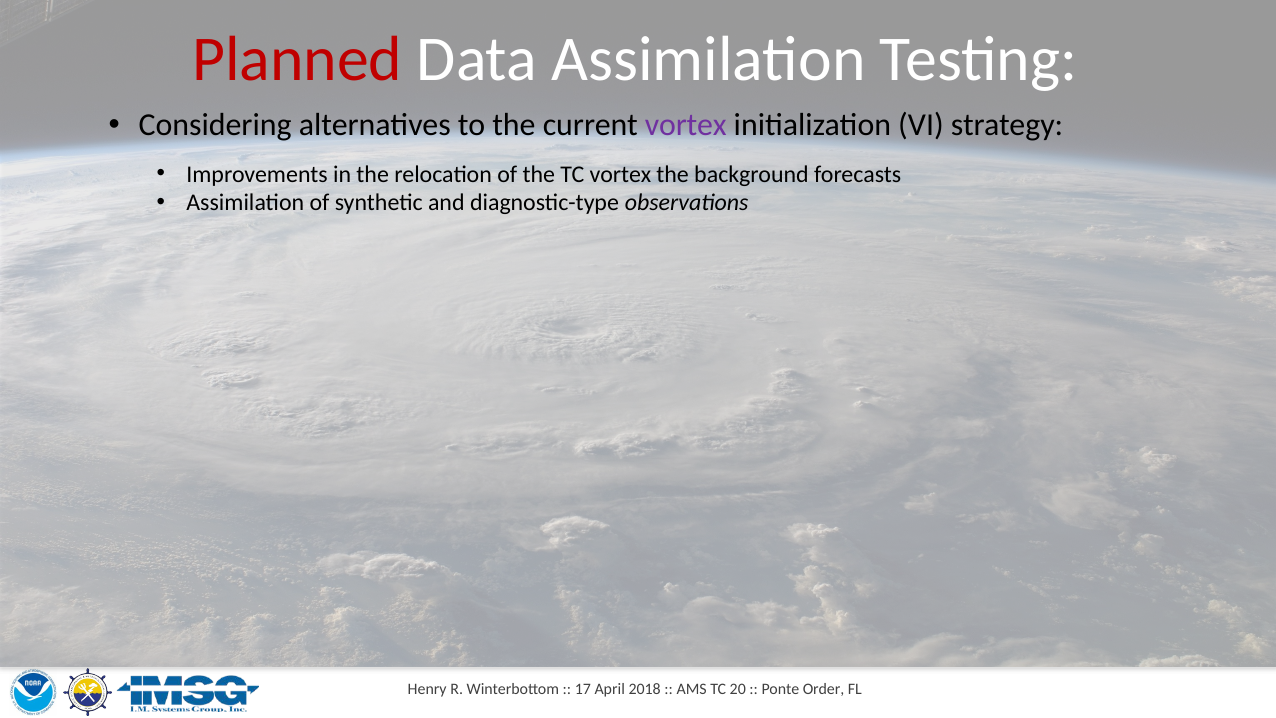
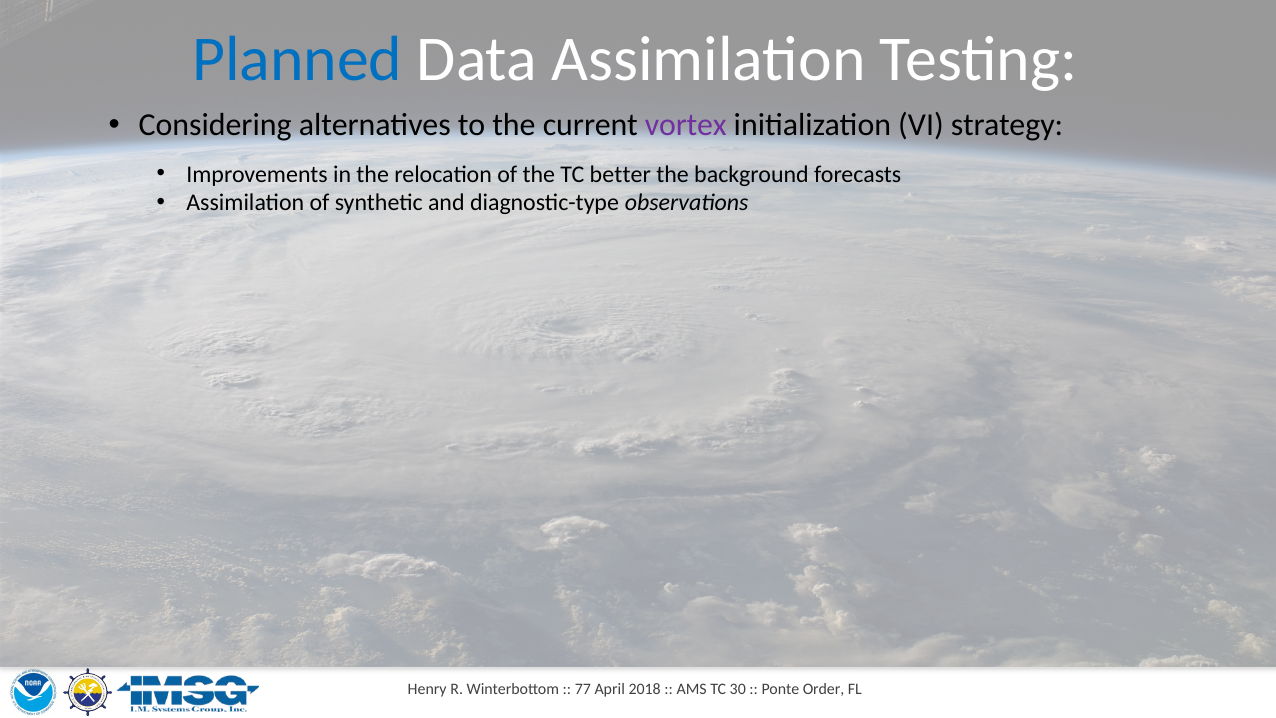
Planned colour: red -> blue (297, 60)
TC vortex: vortex -> better (620, 174)
17: 17 -> 77 (583, 689)
20: 20 -> 30 (738, 689)
